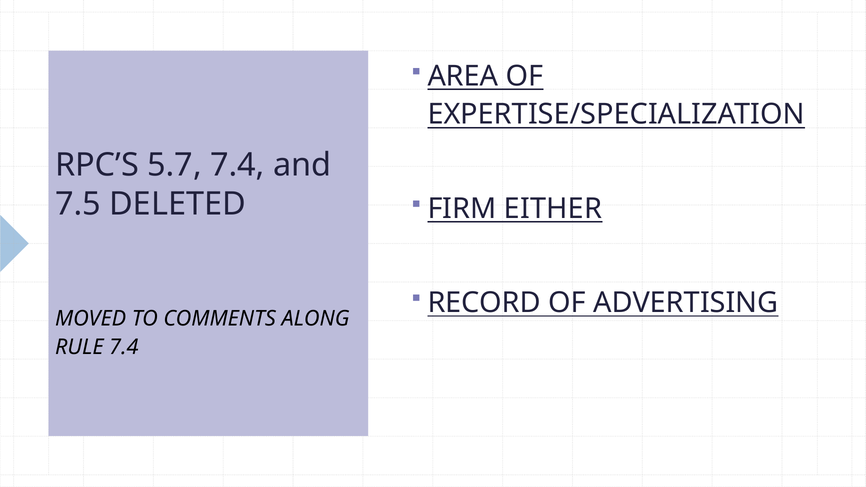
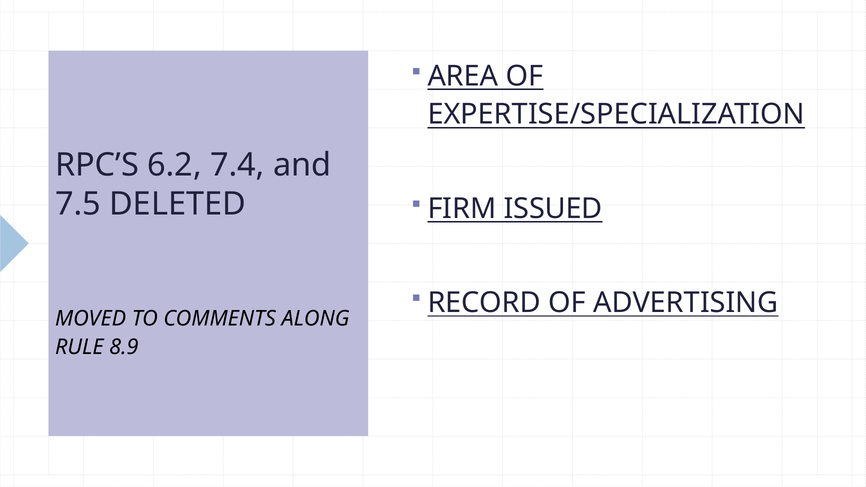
5.7: 5.7 -> 6.2 (174, 165)
EITHER: EITHER -> ISSUED (553, 209)
RULE 7.4: 7.4 -> 8.9 (124, 347)
